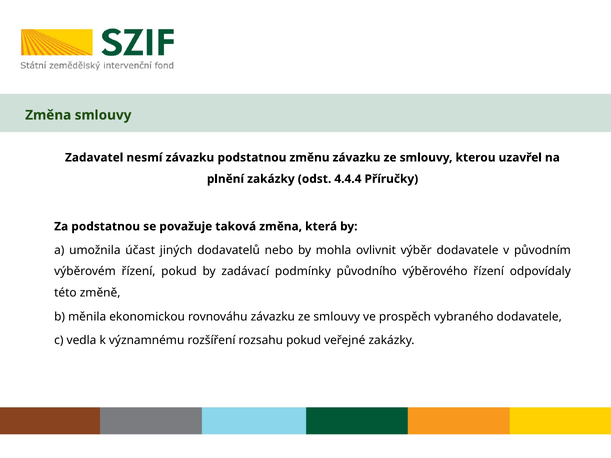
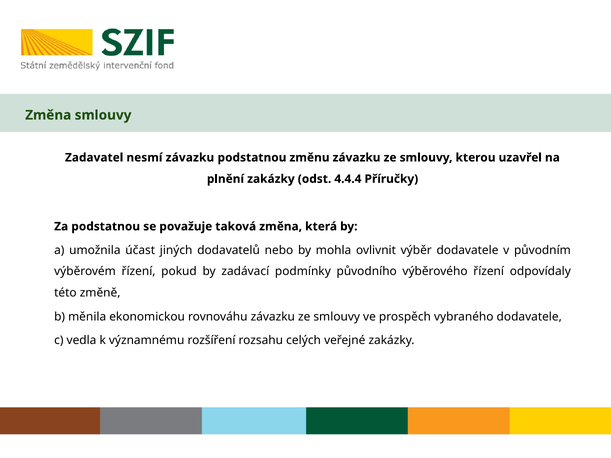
rozsahu pokud: pokud -> celých (304, 341)
